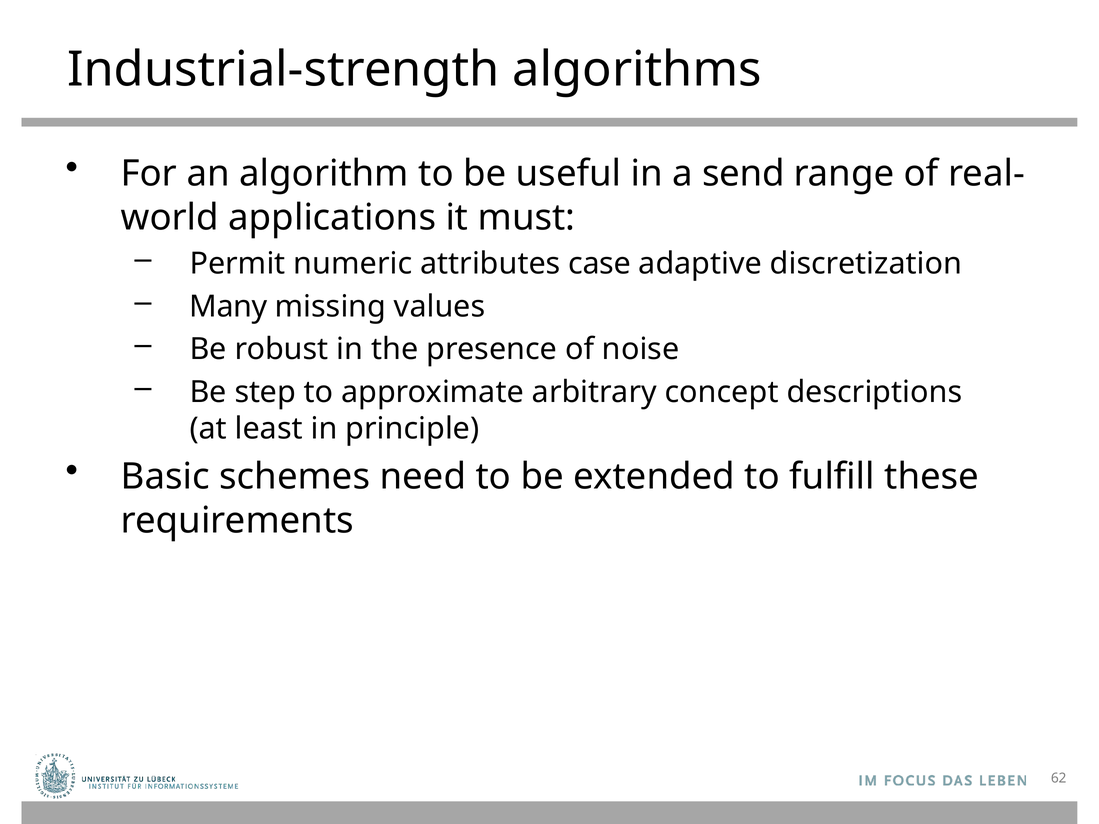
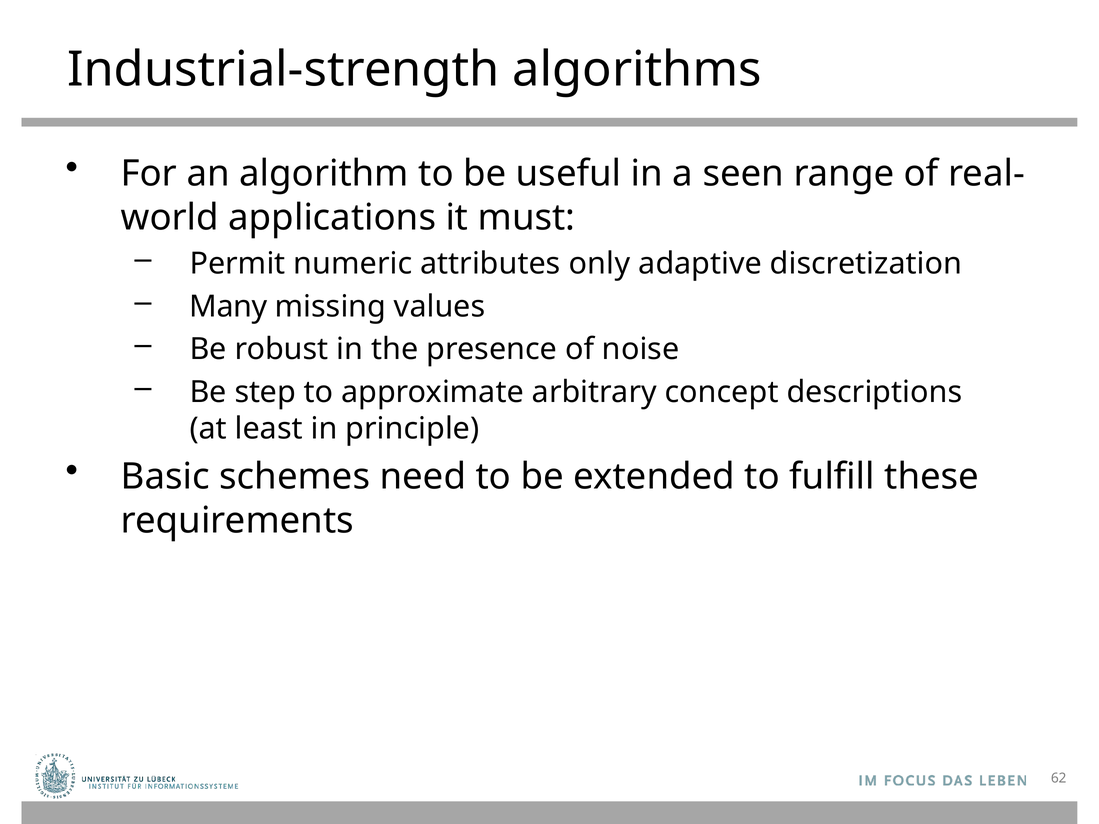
send: send -> seen (743, 174)
case: case -> only (599, 264)
